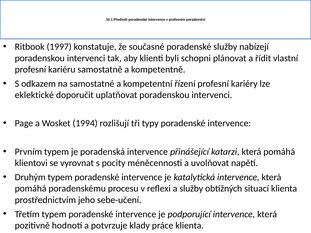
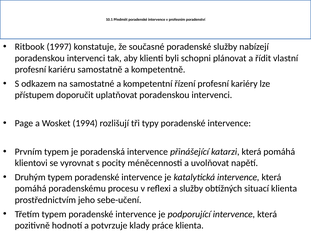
eklektické: eklektické -> přístupem (34, 95)
